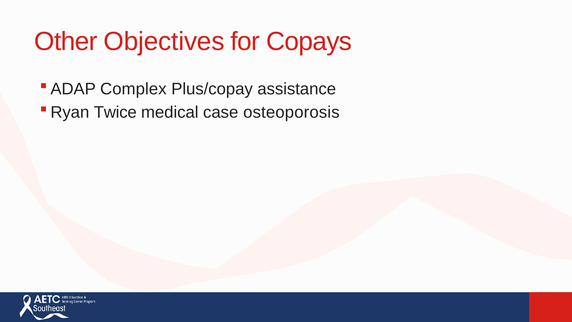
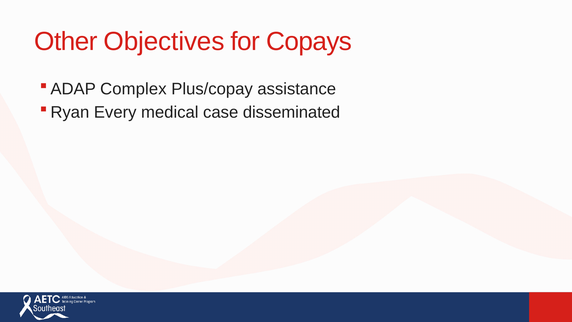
Twice: Twice -> Every (115, 112)
osteoporosis: osteoporosis -> disseminated (292, 112)
